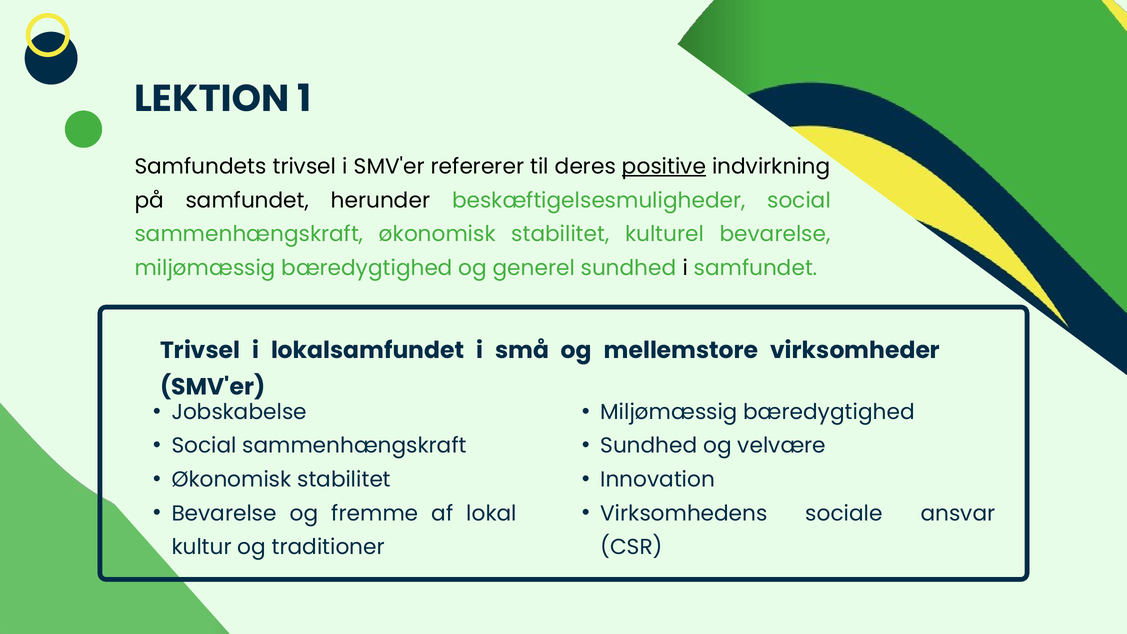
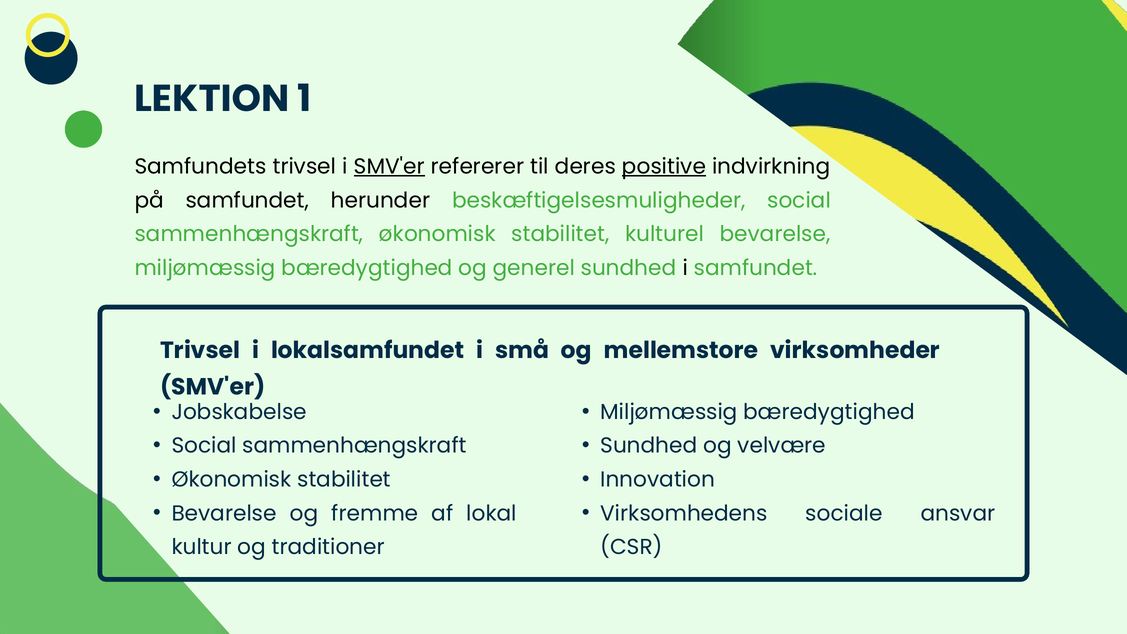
SMV'er underline: none -> present (389, 167)
